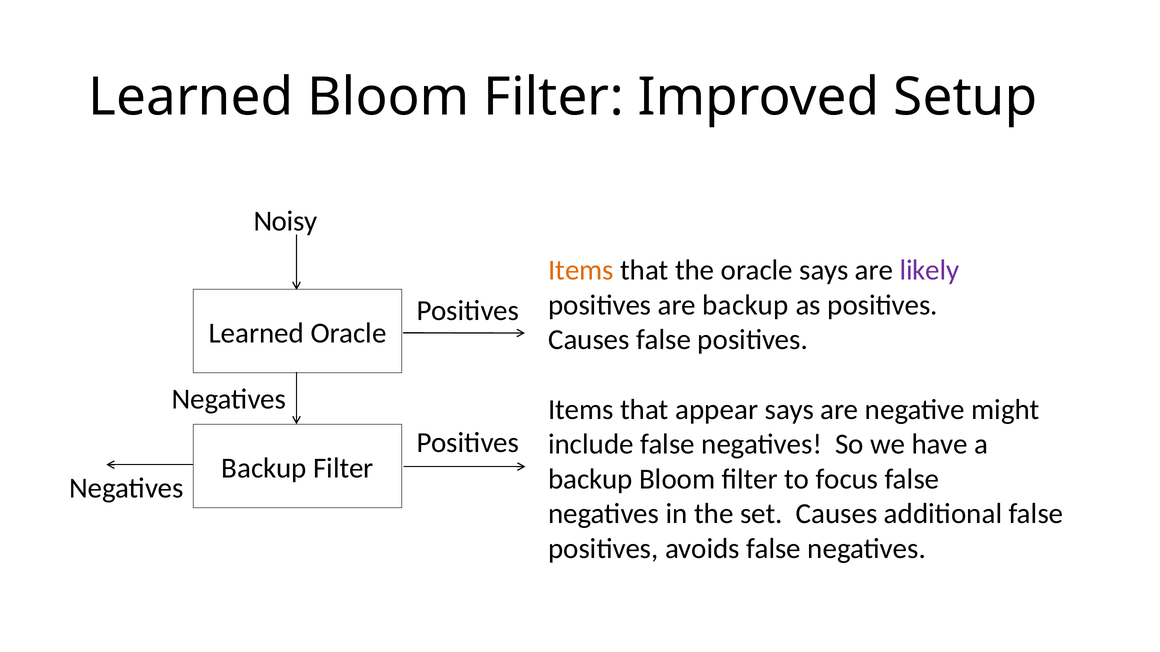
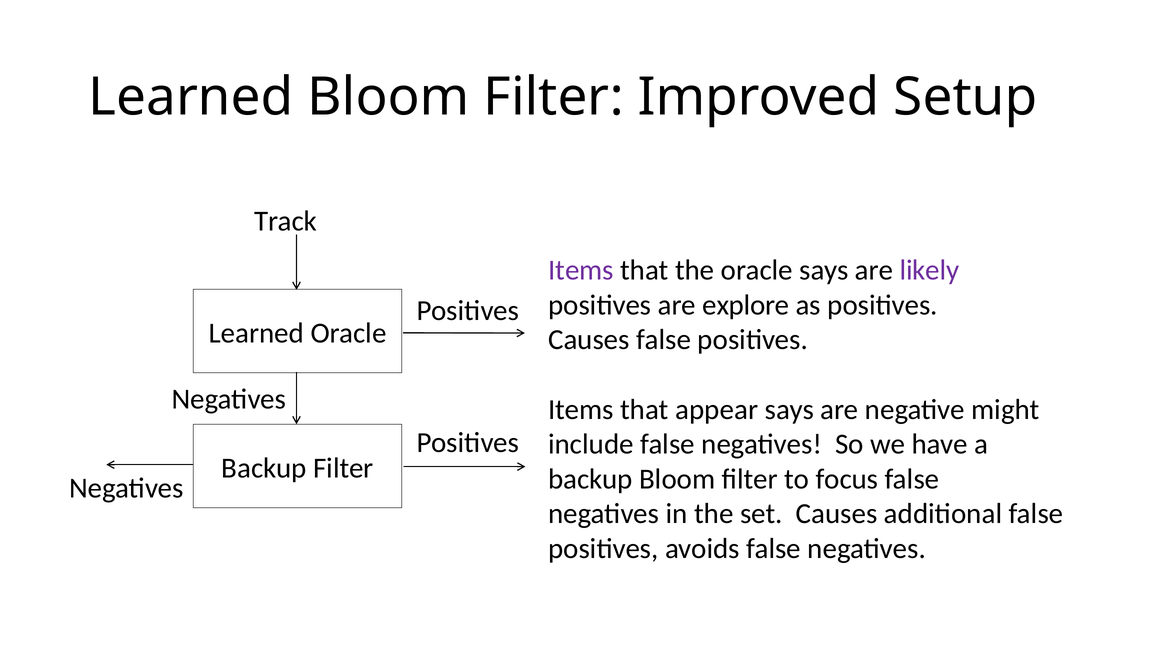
Noisy: Noisy -> Track (285, 222)
Items colour: orange -> purple (581, 271)
are backup: backup -> explore (746, 305)
